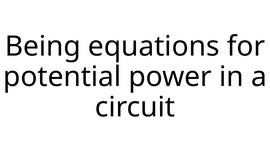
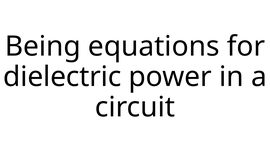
potential: potential -> dielectric (62, 77)
